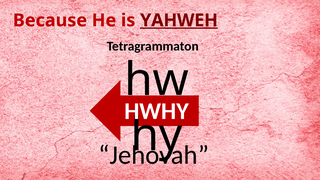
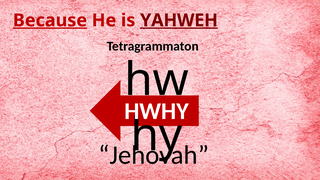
Because underline: none -> present (50, 20)
